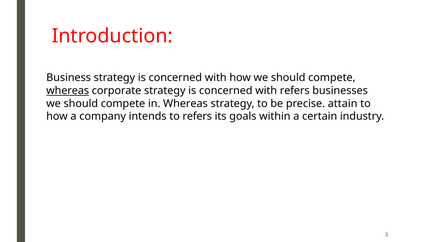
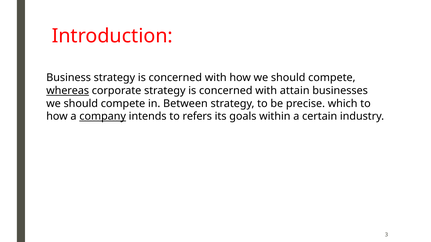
with refers: refers -> attain (295, 91)
in Whereas: Whereas -> Between (185, 104)
attain: attain -> which (343, 104)
company underline: none -> present (103, 117)
